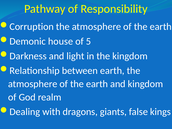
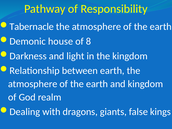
Corruption: Corruption -> Tabernacle (32, 27)
5: 5 -> 8 (88, 41)
